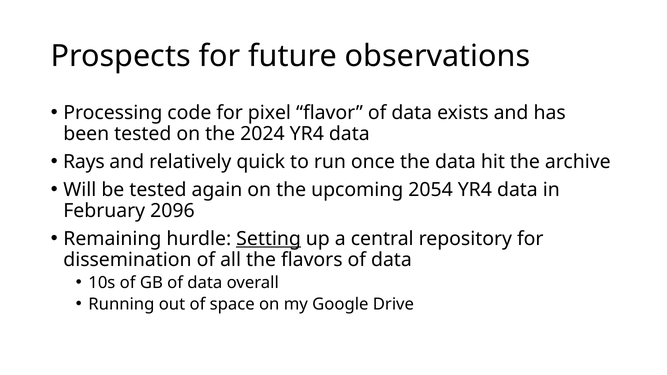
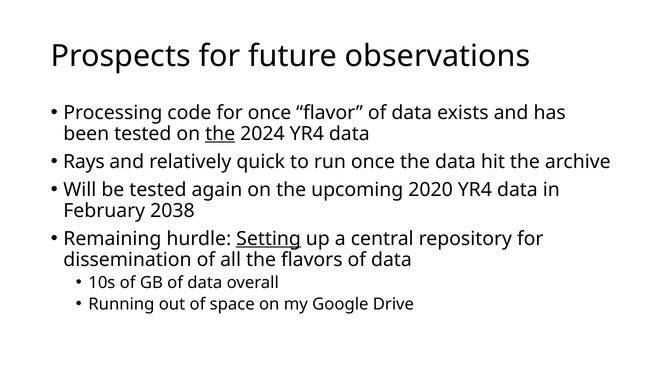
for pixel: pixel -> once (269, 113)
the underline: none -> present (220, 134)
2054: 2054 -> 2020 (431, 190)
2096: 2096 -> 2038 (172, 211)
